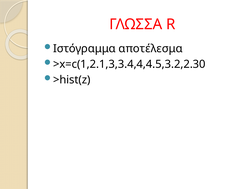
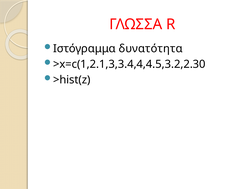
αποτέλεσμα: αποτέλεσμα -> δυνατότητα (151, 48)
